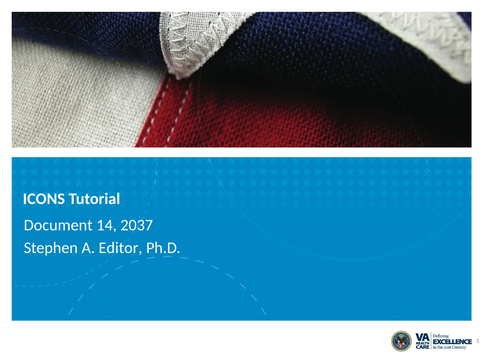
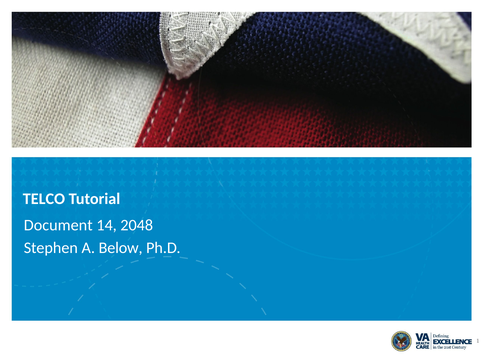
ICONS: ICONS -> TELCO (44, 199)
2037: 2037 -> 2048 (137, 225)
Editor: Editor -> Below (121, 248)
